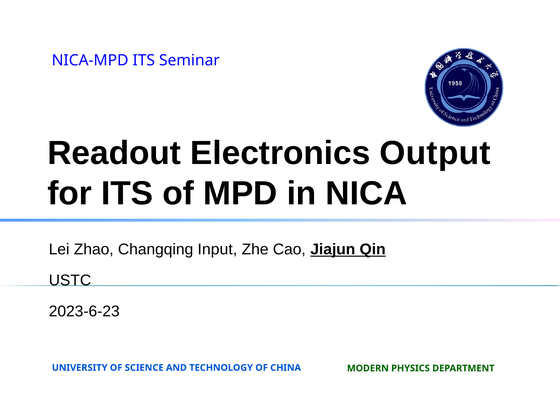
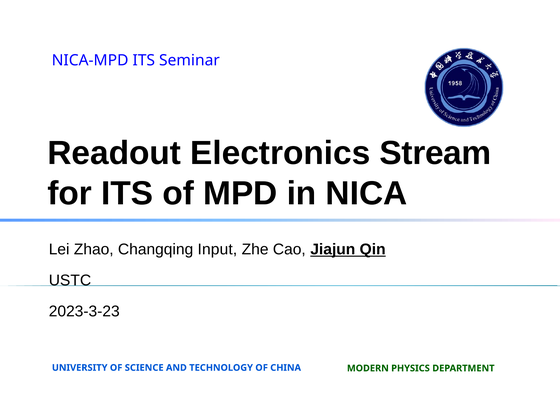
Output: Output -> Stream (435, 153)
2023-6-23: 2023-6-23 -> 2023-3-23 (84, 311)
